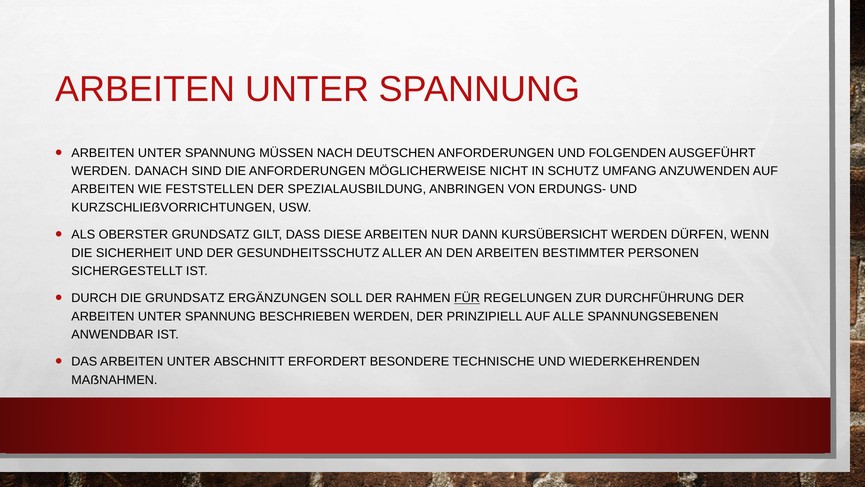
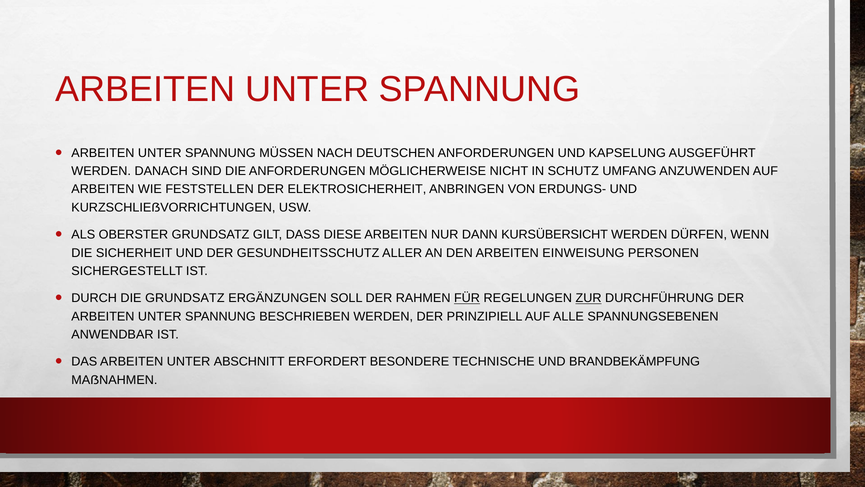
FOLGENDEN: FOLGENDEN -> KAPSELUNG (627, 153)
SPEZIALAUSBILDUNG: SPEZIALAUSBILDUNG -> ELEKTROSICHERHEIT (357, 189)
BESTIMMTER: BESTIMMTER -> EINWEISUNG (583, 253)
ZUR underline: none -> present (589, 298)
WIEDERKEHRENDEN: WIEDERKEHRENDEN -> BRANDBEKÄMPFUNG (635, 361)
